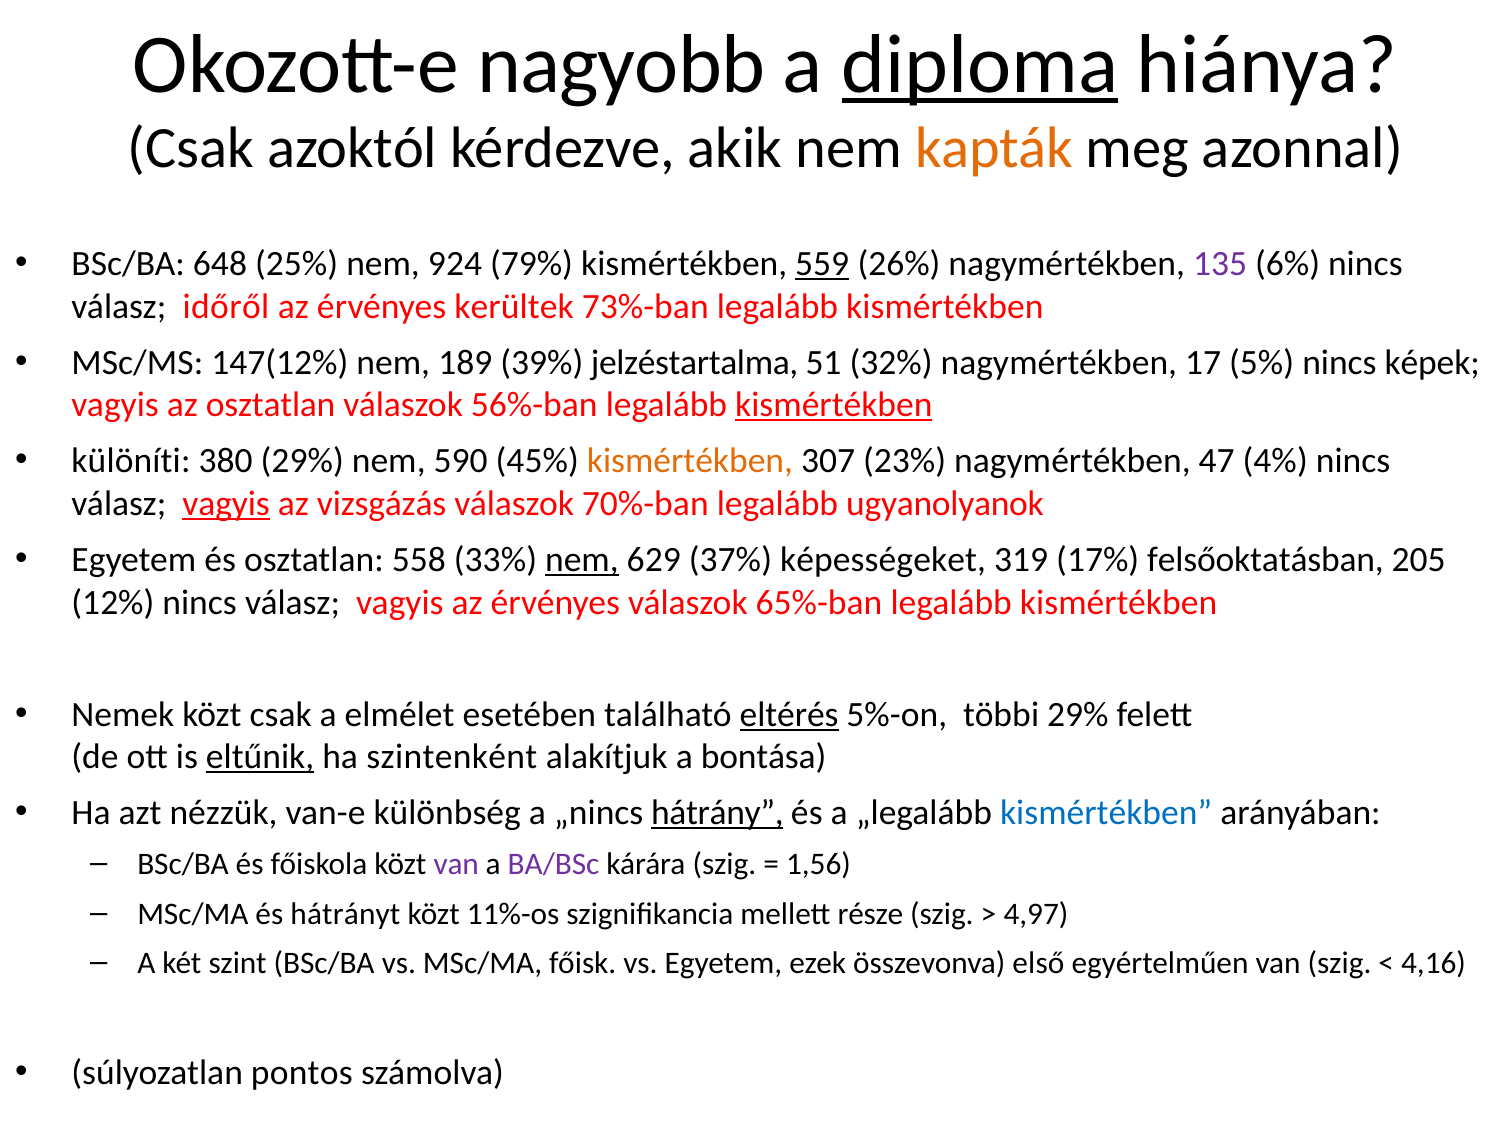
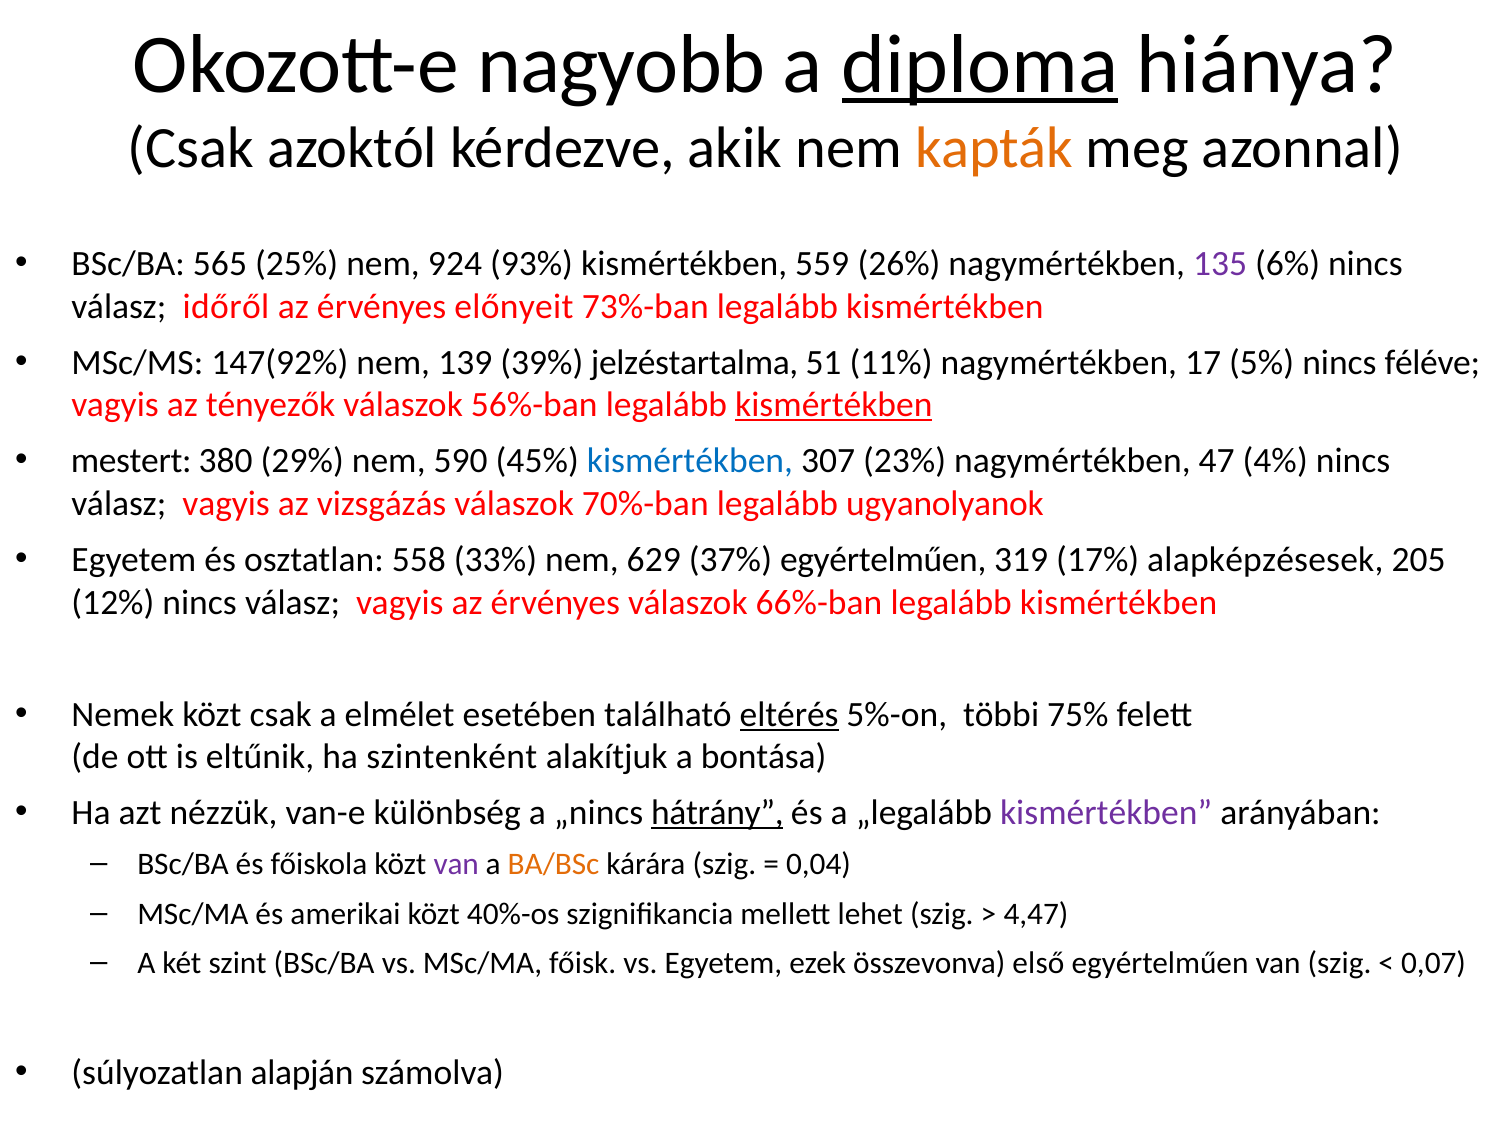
648: 648 -> 565 (220, 264)
79%: 79% -> 93% (532, 264)
559 underline: present -> none (822, 264)
kerültek: kerültek -> előnyeit (514, 306)
147(12%: 147(12% -> 147(92% (280, 362)
189: 189 -> 139 (465, 362)
32%: 32% -> 11% (891, 362)
képek: képek -> féléve (1432, 362)
az osztatlan: osztatlan -> tényezők (271, 405)
különíti: különíti -> mestert (131, 461)
kismértékben colour: orange -> blue (690, 461)
vagyis underline: present -> none (226, 504)
nem underline: present -> none (582, 560)
37% képességeket: képességeket -> egyértelműen (883, 560)
felsőoktatásban: felsőoktatásban -> alapképzésesek (1265, 560)
65%-ban: 65%-ban -> 66%-ban (819, 602)
többi 29%: 29% -> 75% (1078, 714)
eltűnik underline: present -> none (260, 757)
kismértékben colour: blue -> purple (1106, 813)
BA/BSc colour: purple -> orange (554, 865)
1,56: 1,56 -> 0,04 (818, 865)
hátrányt: hátrányt -> amerikai (346, 914)
11%-os: 11%-os -> 40%-os (513, 914)
része: része -> lehet (870, 914)
4,97: 4,97 -> 4,47 (1036, 914)
4,16: 4,16 -> 0,07 (1434, 963)
pontos: pontos -> alapján (302, 1073)
